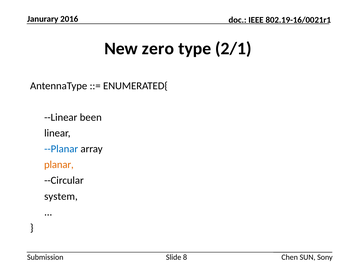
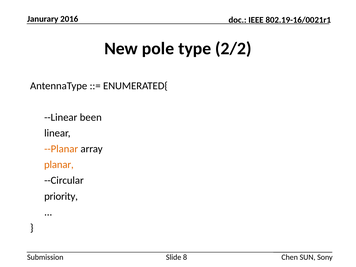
zero: zero -> pole (158, 49)
2/1: 2/1 -> 2/2 (233, 49)
--Planar colour: blue -> orange (61, 149)
system: system -> priority (61, 196)
